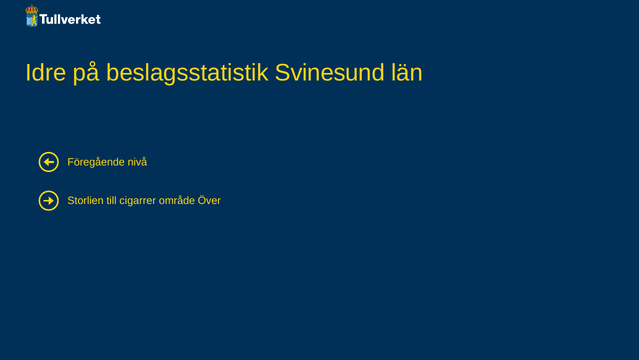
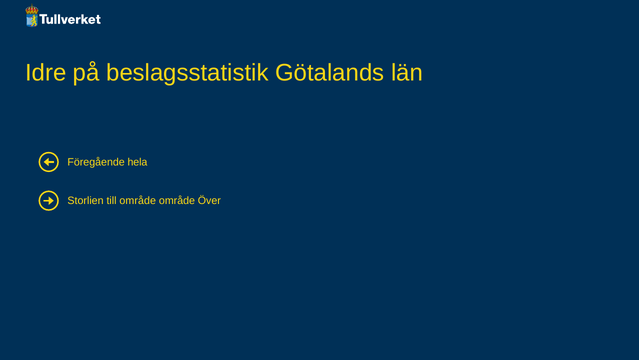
Svinesund: Svinesund -> Götalands (330, 73)
nivå: nivå -> hela (137, 162)
till cigarrer: cigarrer -> område (138, 200)
